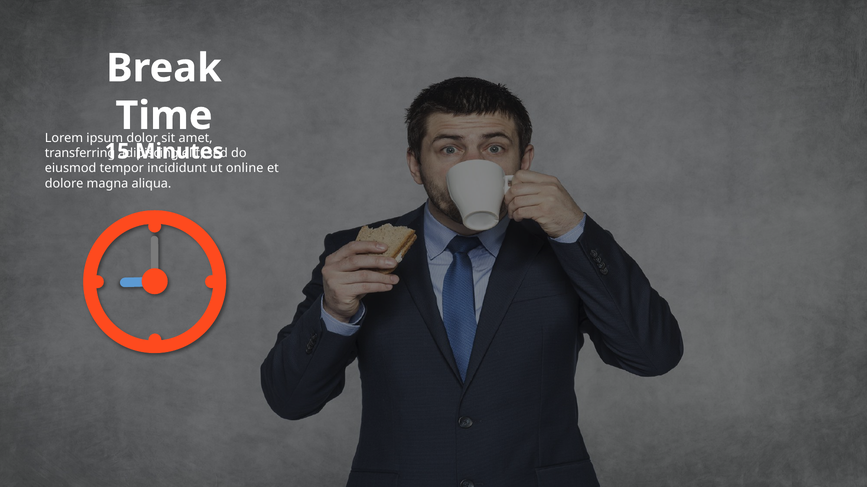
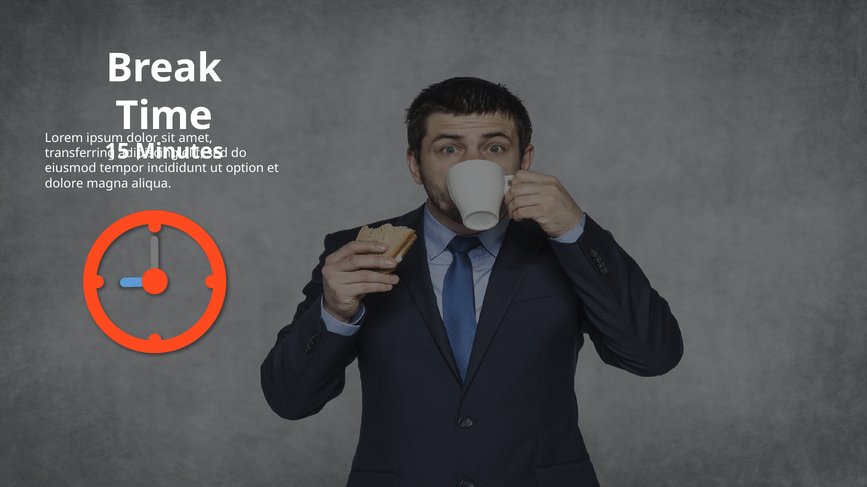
online: online -> option (245, 168)
